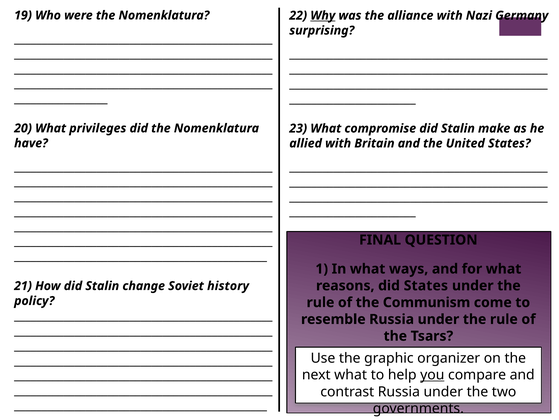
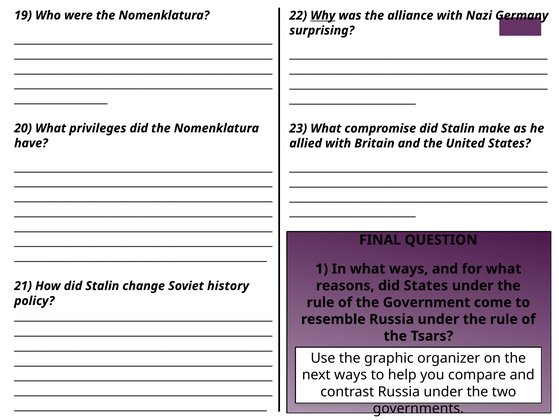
Communism: Communism -> Government (427, 302)
next what: what -> ways (351, 374)
you underline: present -> none (432, 374)
